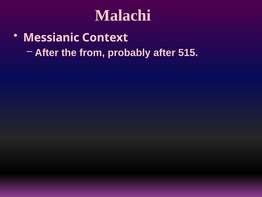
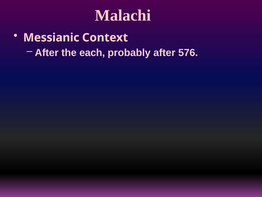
from: from -> each (92, 53)
515: 515 -> 576 (188, 53)
